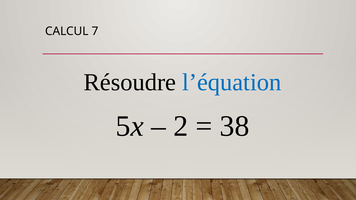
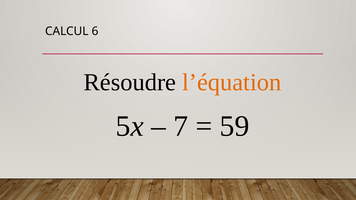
7: 7 -> 6 (95, 31)
l’équation colour: blue -> orange (232, 82)
2: 2 -> 7 (181, 126)
38: 38 -> 59 (235, 126)
